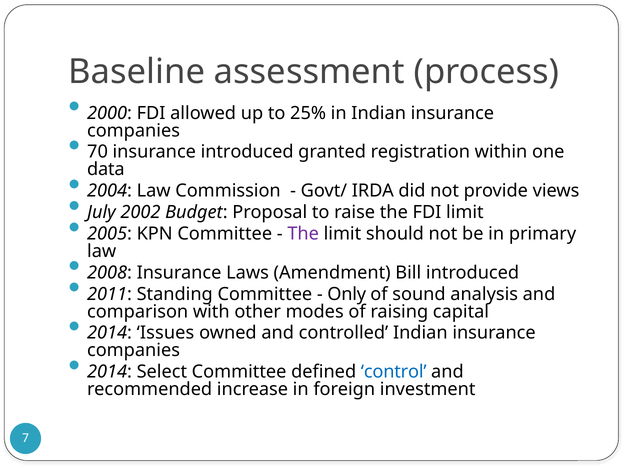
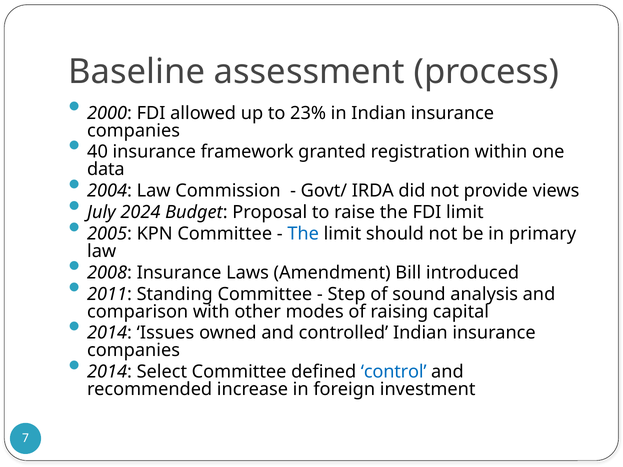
25%: 25% -> 23% (308, 113)
70: 70 -> 40 (98, 152)
insurance introduced: introduced -> framework (247, 152)
2002: 2002 -> 2024 (140, 212)
The colour: purple -> blue (303, 234)
Only: Only -> Step (347, 294)
